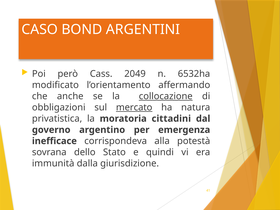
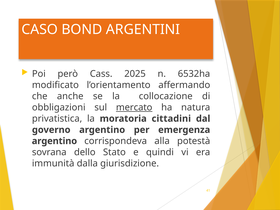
2049: 2049 -> 2025 (135, 74)
collocazione underline: present -> none (166, 96)
inefficace: inefficace -> argentino (54, 141)
